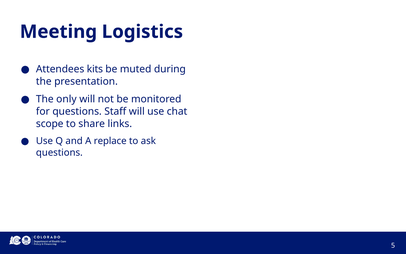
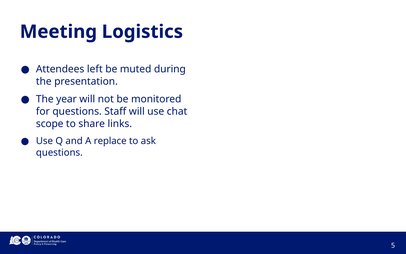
kits: kits -> left (95, 69)
only: only -> year (67, 99)
